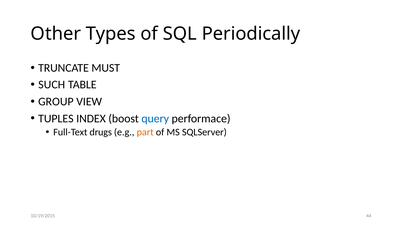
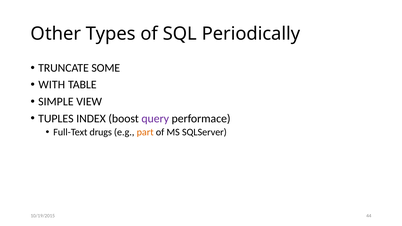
MUST: MUST -> SOME (106, 68)
SUCH: SUCH -> WITH (52, 85)
GROUP: GROUP -> SIMPLE (56, 102)
query colour: blue -> purple (155, 119)
